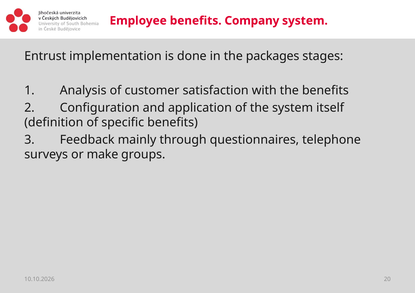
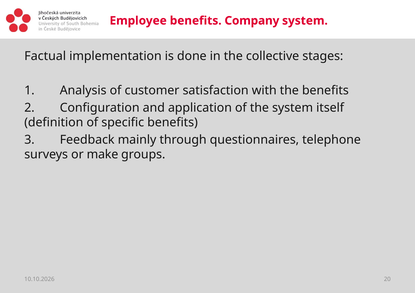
Entrust: Entrust -> Factual (45, 56)
packages: packages -> collective (273, 56)
